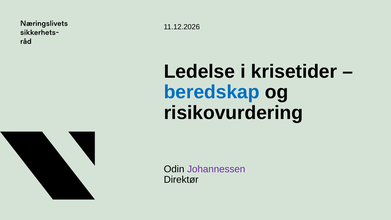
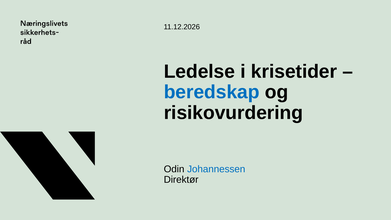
Johannessen colour: purple -> blue (216, 169)
